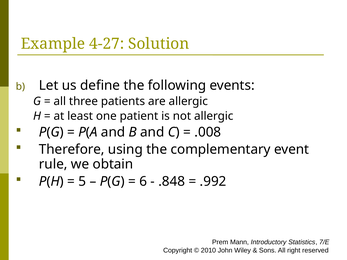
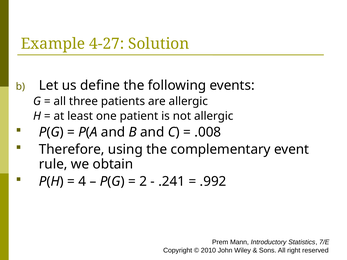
5: 5 -> 4 (82, 182)
6: 6 -> 2 (143, 182)
.848: .848 -> .241 (172, 182)
